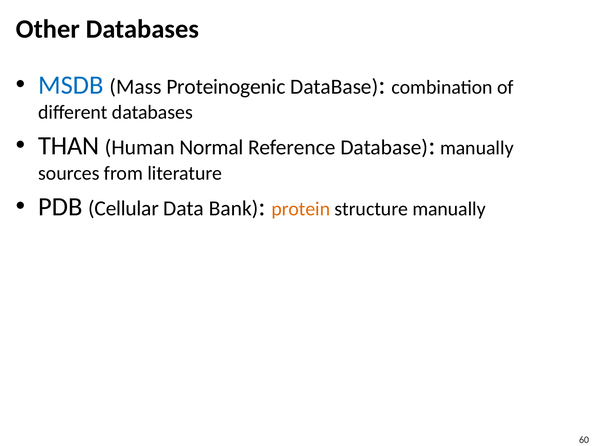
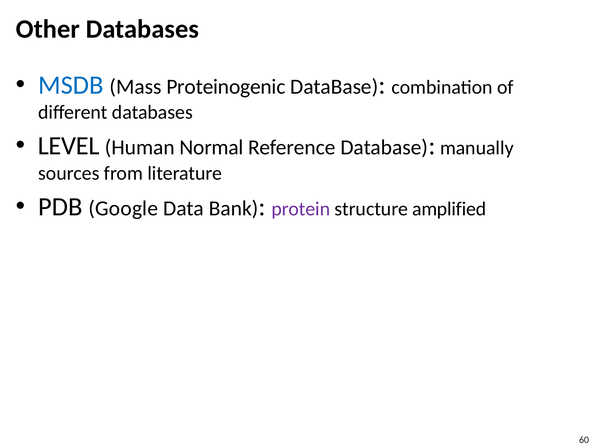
THAN: THAN -> LEVEL (69, 146)
Cellular: Cellular -> Google (123, 208)
protein colour: orange -> purple (301, 209)
structure manually: manually -> amplified (449, 209)
